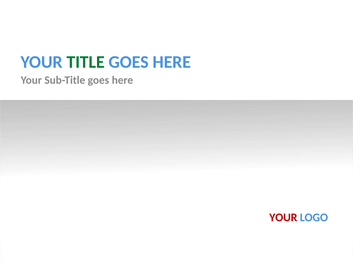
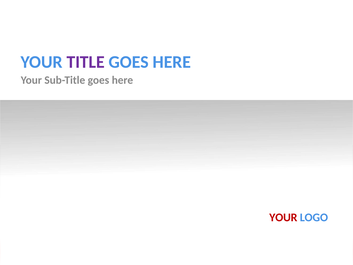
TITLE colour: green -> purple (86, 62)
